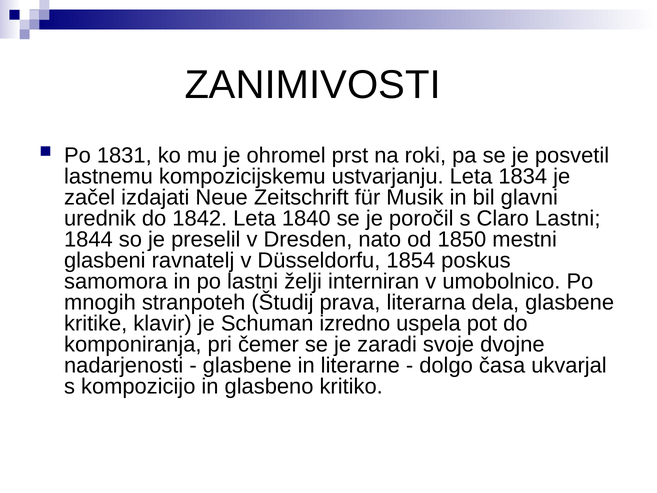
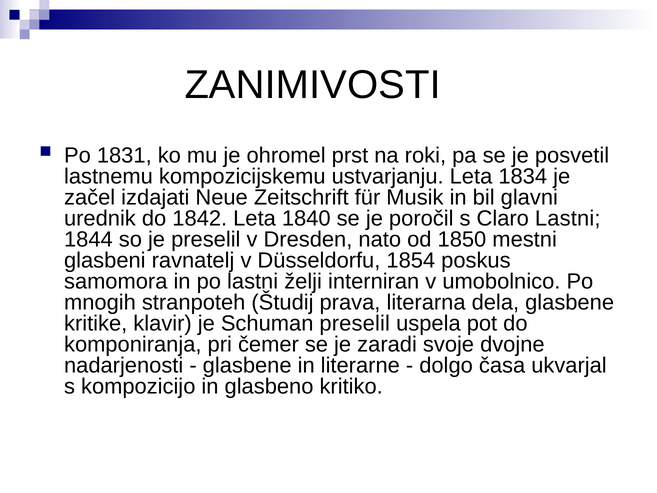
Schuman izredno: izredno -> preselil (355, 323)
